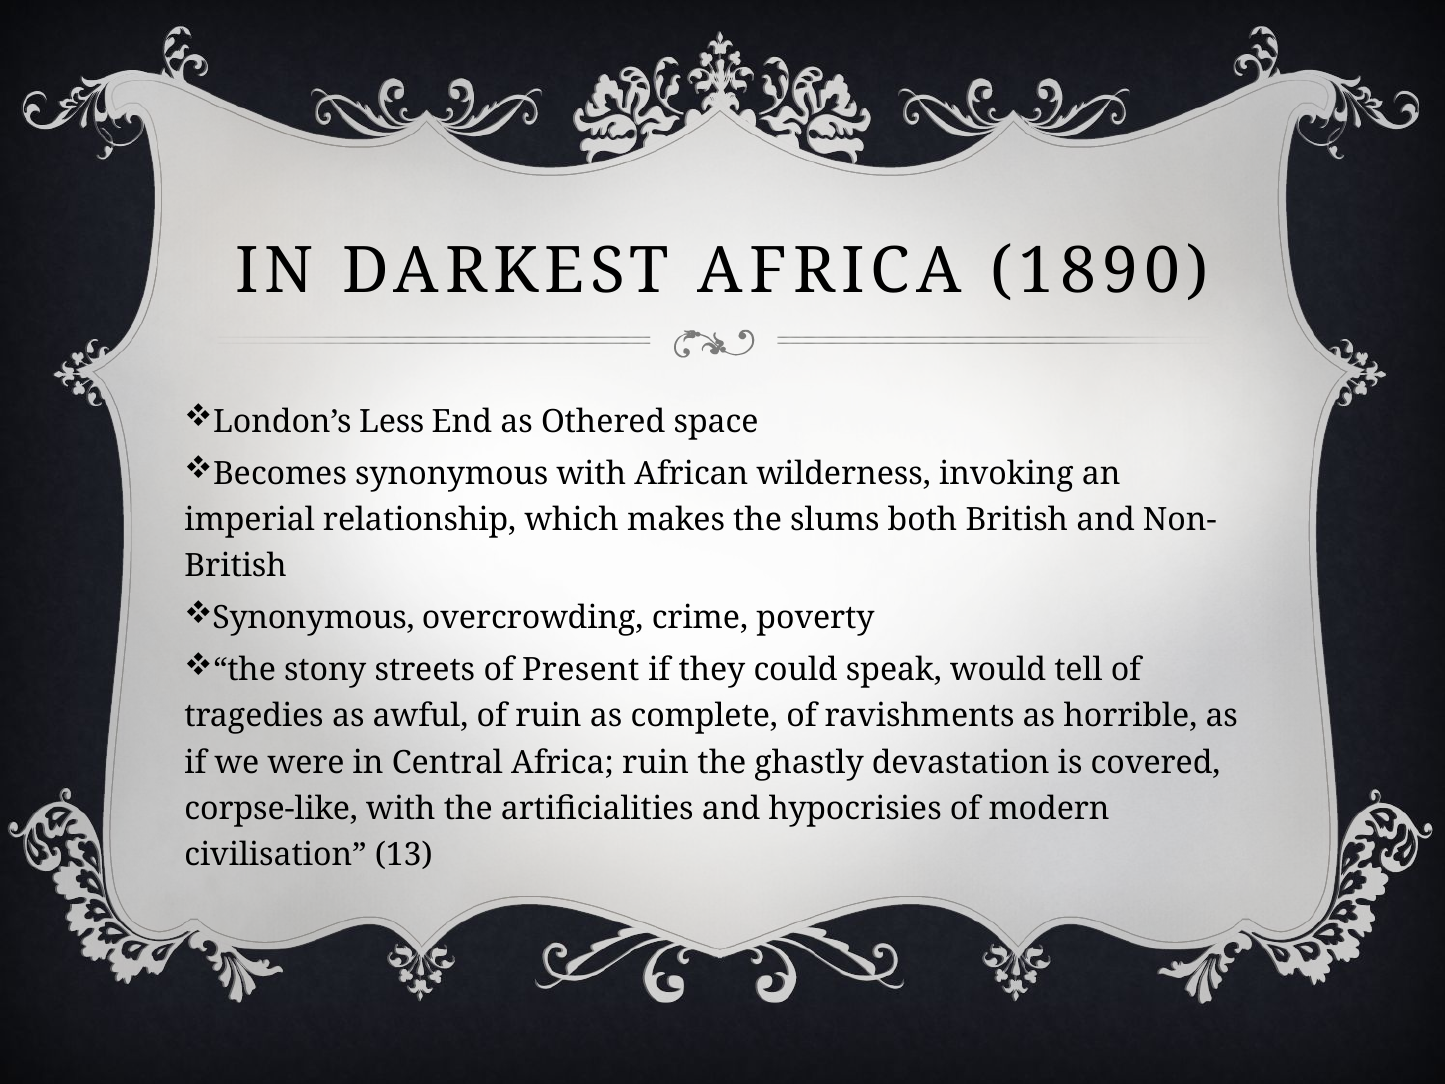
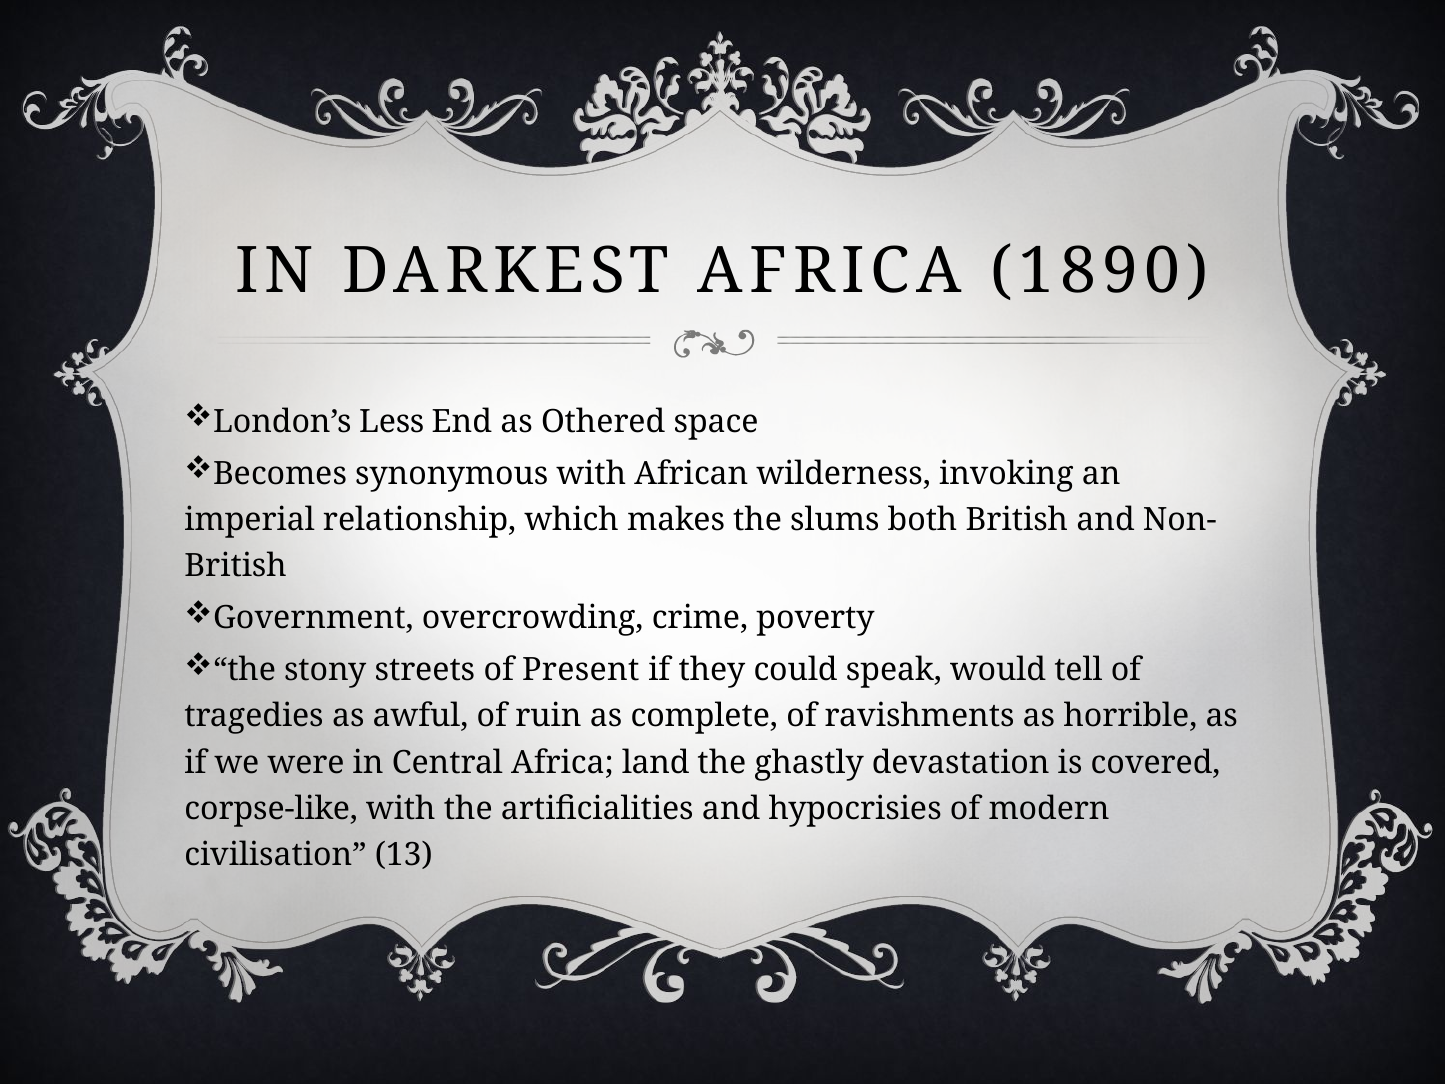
Synonymous: Synonymous -> Government (313, 618)
Africa ruin: ruin -> land (656, 762)
